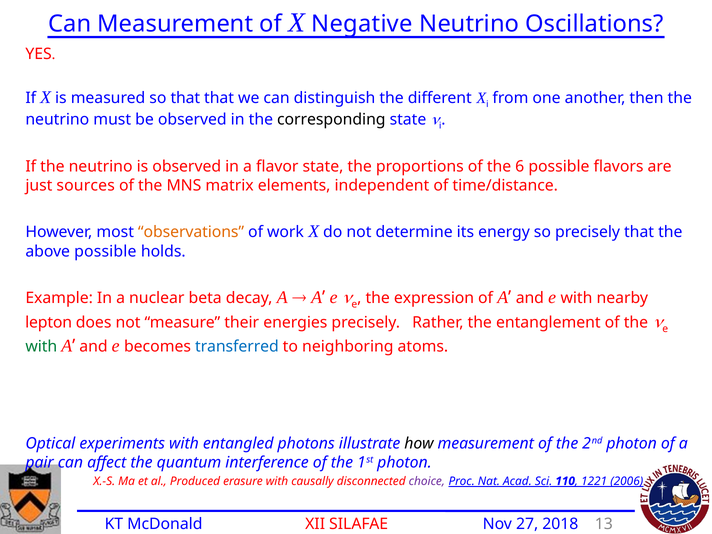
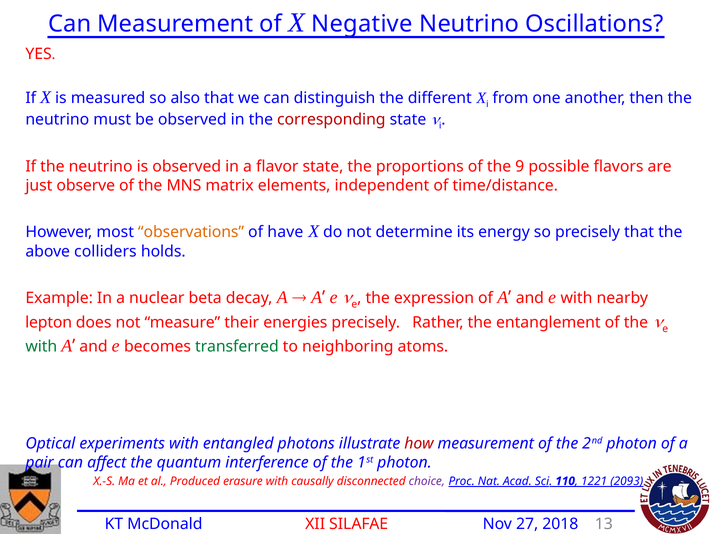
so that: that -> also (185, 98)
corresponding colour: black -> red (331, 119)
6: 6 -> 9 (520, 166)
sources: sources -> observe (86, 185)
work: work -> have (285, 232)
above possible: possible -> colliders (105, 251)
transferred colour: blue -> green (237, 347)
how colour: black -> red (419, 443)
2006: 2006 -> 2093 (627, 481)
